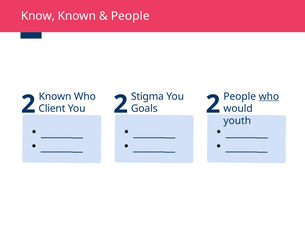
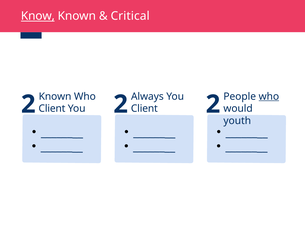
Know underline: none -> present (38, 16)
People: People -> Critical (130, 16)
Stigma: Stigma -> Always (147, 96)
Goals: Goals -> Client (144, 108)
